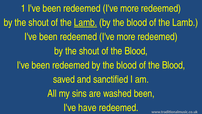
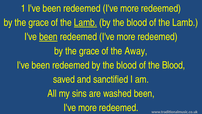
shout: shout -> grace (39, 23)
been underline: none -> present (48, 37)
shout: shout -> grace (89, 51)
Blood: Blood -> Away (136, 51)
have: have -> more (88, 107)
